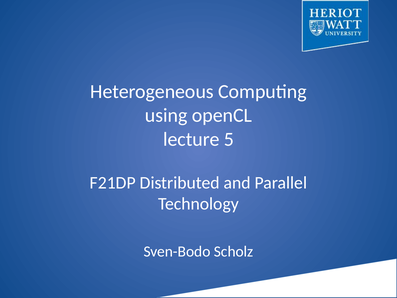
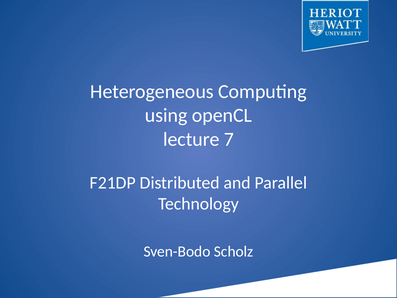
5: 5 -> 7 (229, 139)
